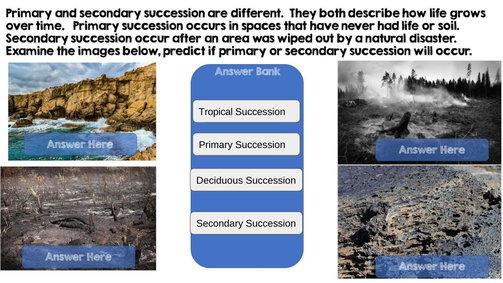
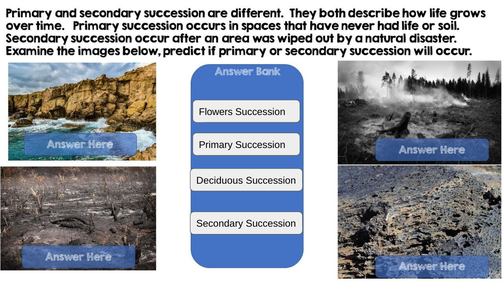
Tropical: Tropical -> Flowers (216, 112)
